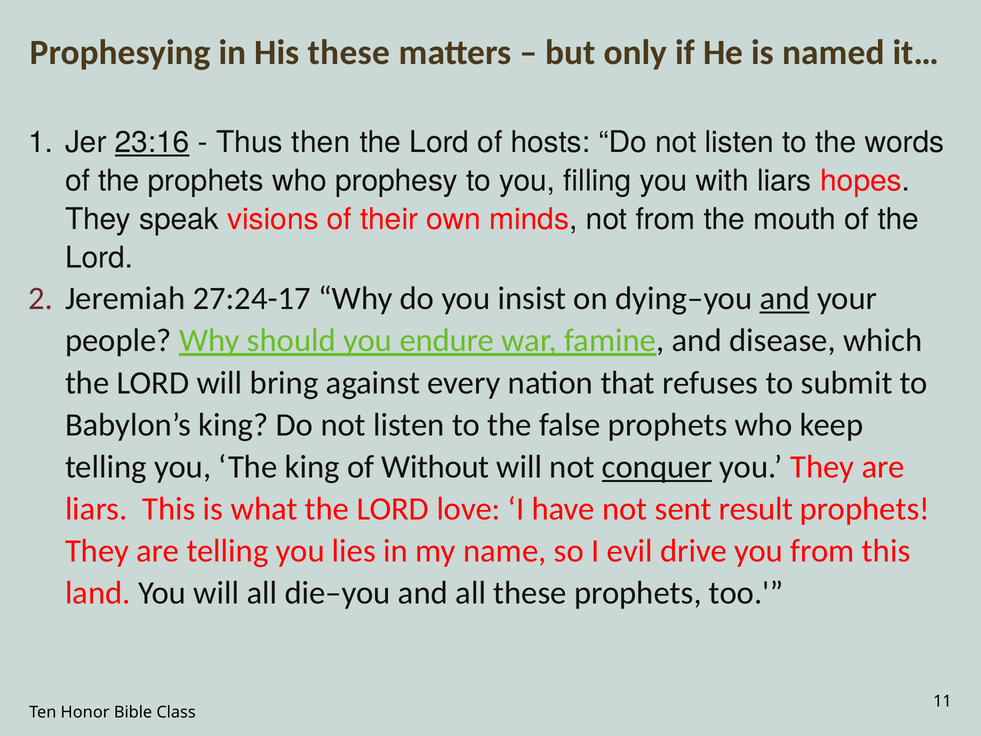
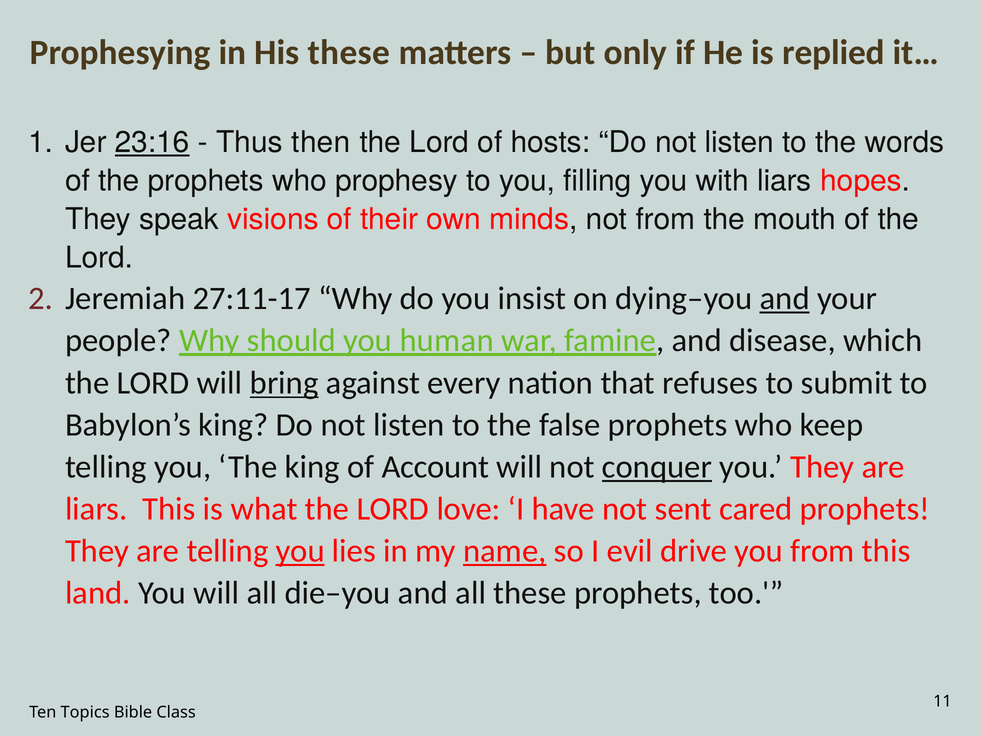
named: named -> replied (833, 53)
27:24-17: 27:24-17 -> 27:11-17 (252, 298)
endure: endure -> human (447, 340)
bring underline: none -> present (284, 383)
Without: Without -> Account (435, 467)
result: result -> cared (756, 509)
you underline: none -> present (300, 551)
name underline: none -> present (505, 551)
Honor: Honor -> Topics (85, 712)
